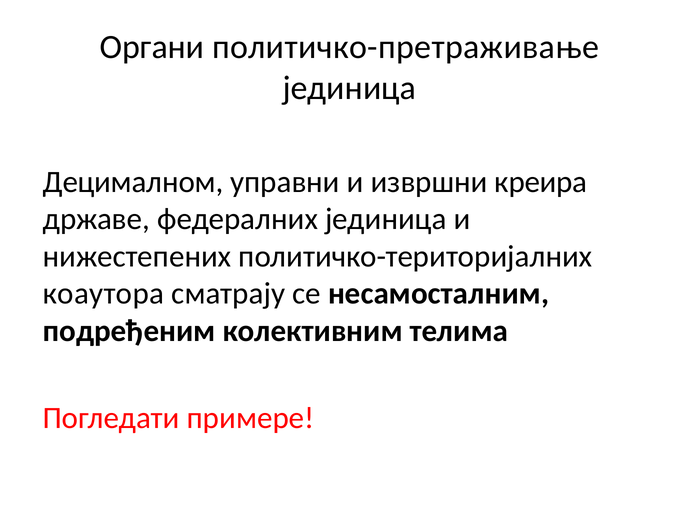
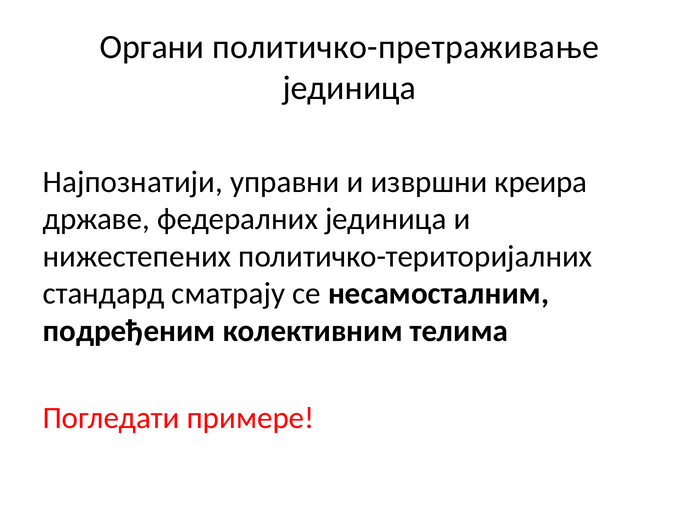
Децималном: Децималном -> Најпознатији (133, 182)
коаутора: коаутора -> стандард (104, 294)
